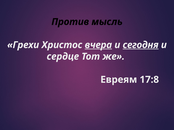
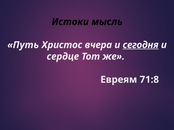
Против: Против -> Истоки (70, 22)
Грехи: Грехи -> Путь (23, 45)
вчера underline: present -> none (98, 45)
17:8: 17:8 -> 71:8 (149, 80)
